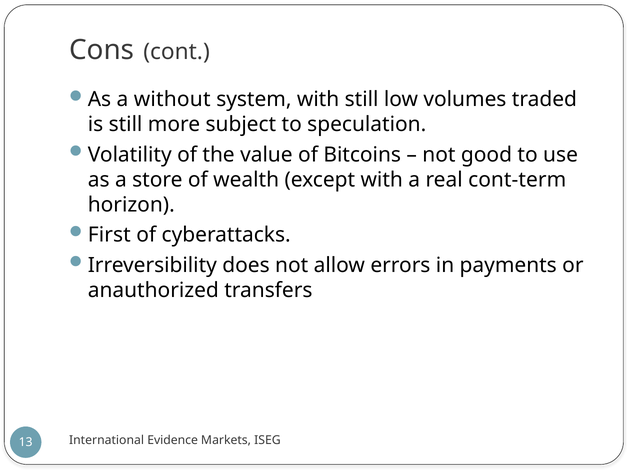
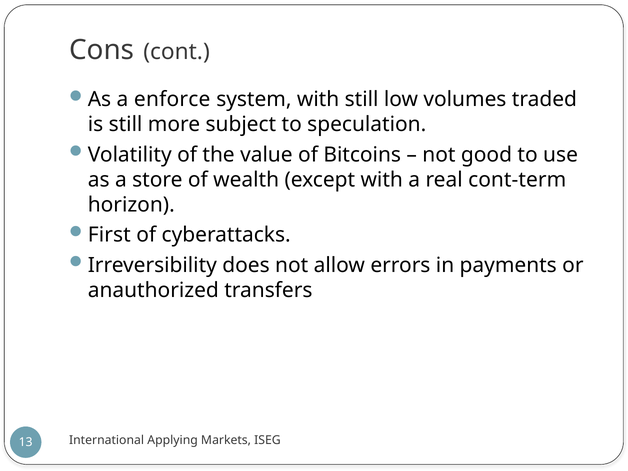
without: without -> enforce (172, 99)
Evidence: Evidence -> Applying (173, 440)
